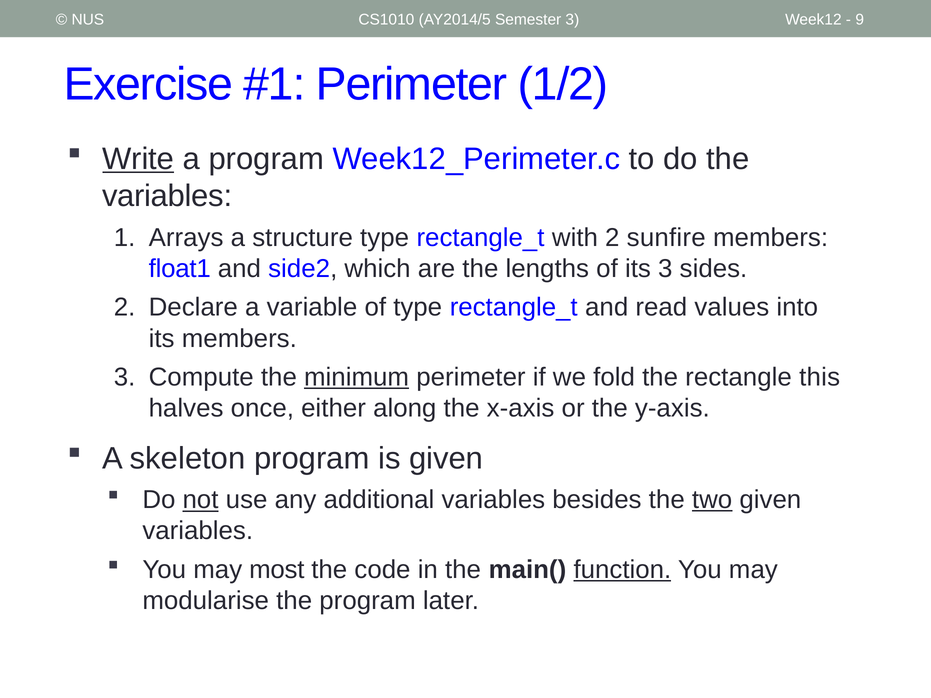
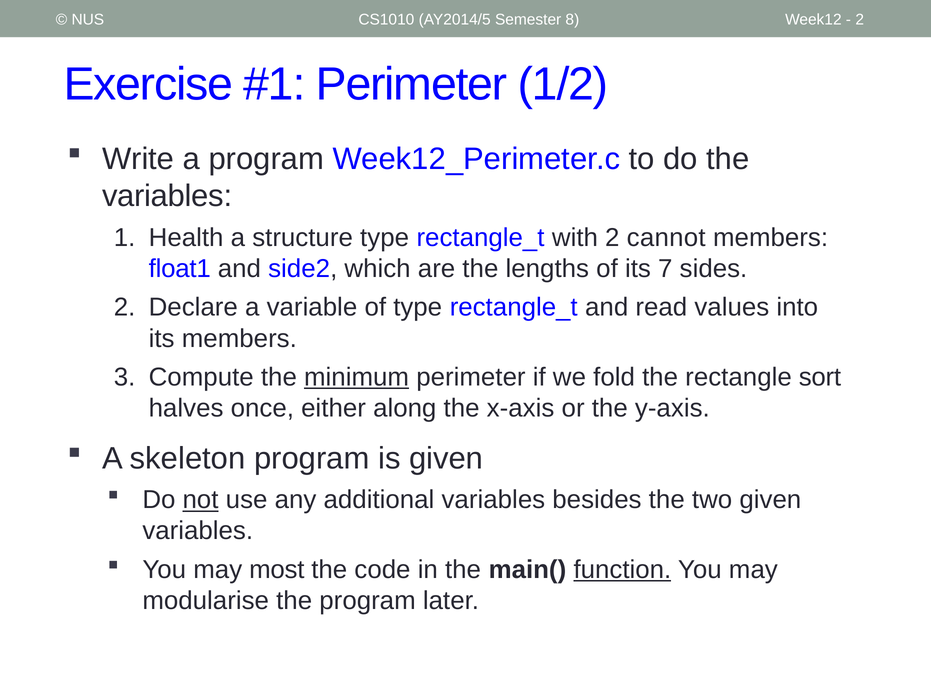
Semester 3: 3 -> 8 (572, 20)
9: 9 -> 2 (860, 20)
Write underline: present -> none (138, 159)
Arrays: Arrays -> Health (186, 238)
sunfire: sunfire -> cannot (666, 238)
its 3: 3 -> 7 (665, 269)
this: this -> sort (820, 377)
two underline: present -> none (712, 500)
